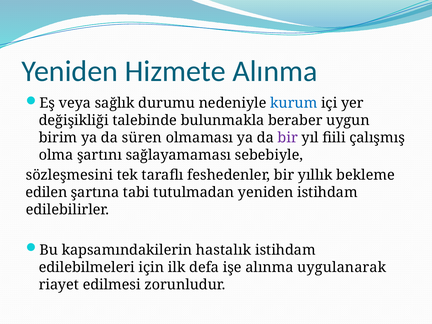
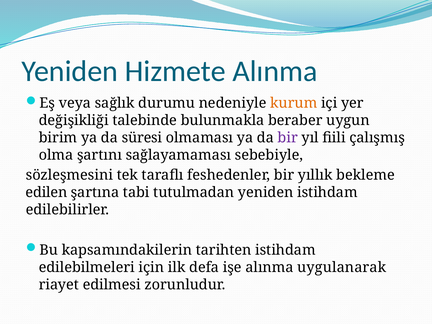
kurum colour: blue -> orange (294, 103)
süren: süren -> süresi (142, 138)
hastalık: hastalık -> tarihten (224, 250)
